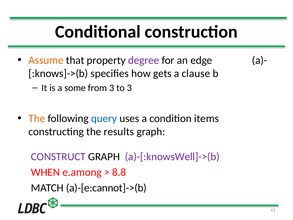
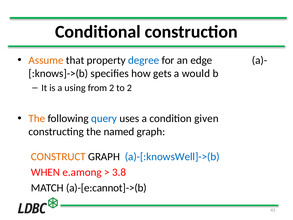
degree colour: purple -> blue (144, 60)
clause: clause -> would (196, 73)
some: some -> using (75, 88)
from 3: 3 -> 2 (112, 88)
to 3: 3 -> 2 (129, 88)
items: items -> given (206, 118)
results: results -> named (119, 132)
CONSTRUCT colour: purple -> orange (58, 156)
a)-[:knowsWell]->(b colour: purple -> blue (172, 156)
8.8: 8.8 -> 3.8 (119, 172)
